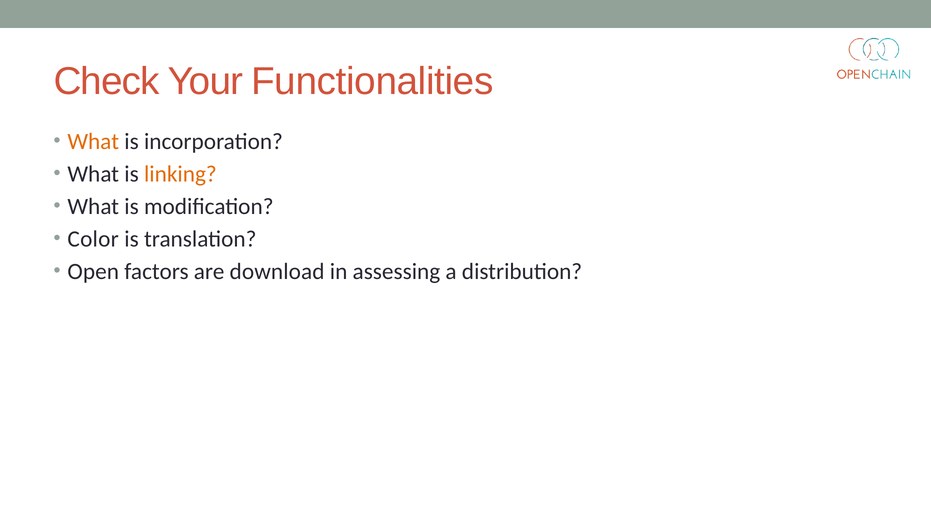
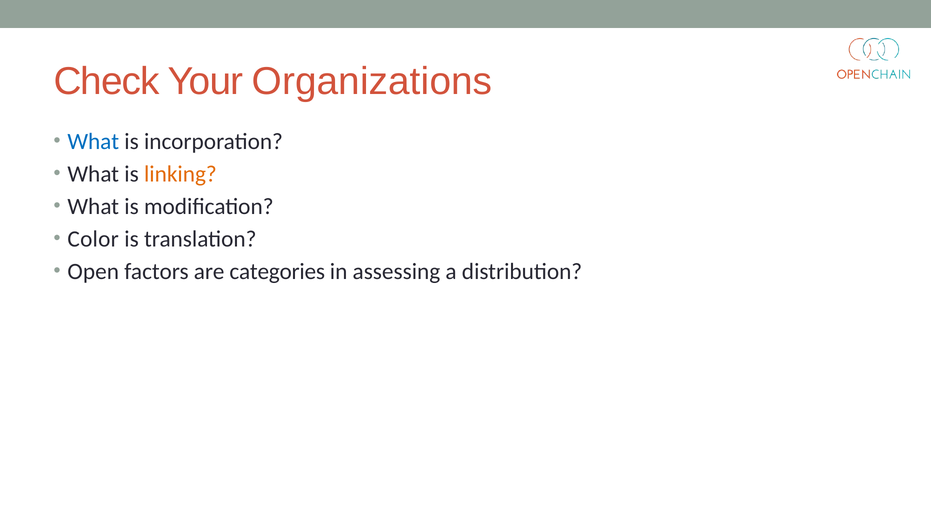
Functionalities: Functionalities -> Organizations (372, 81)
What colour: orange -> blue (93, 141)
download: download -> categories (277, 272)
